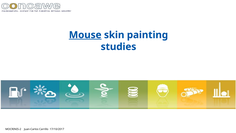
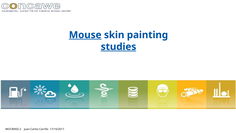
studies underline: none -> present (118, 47)
